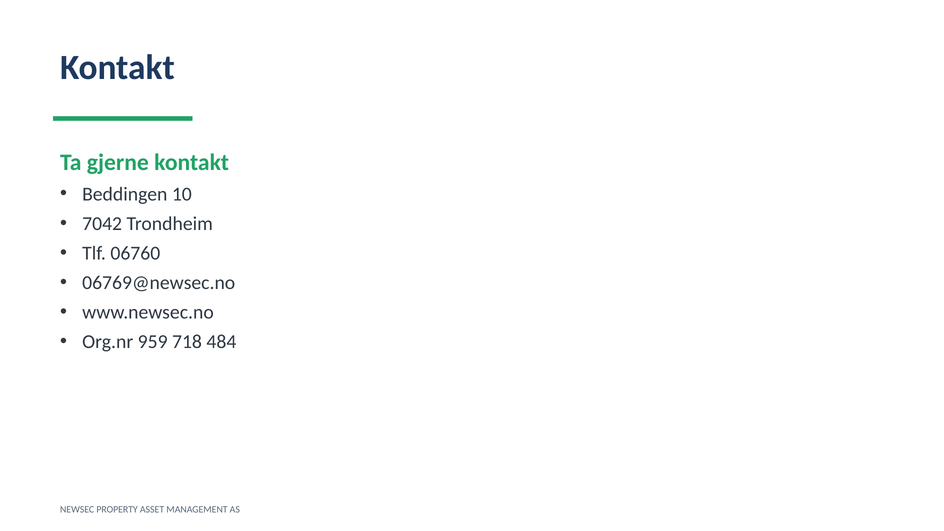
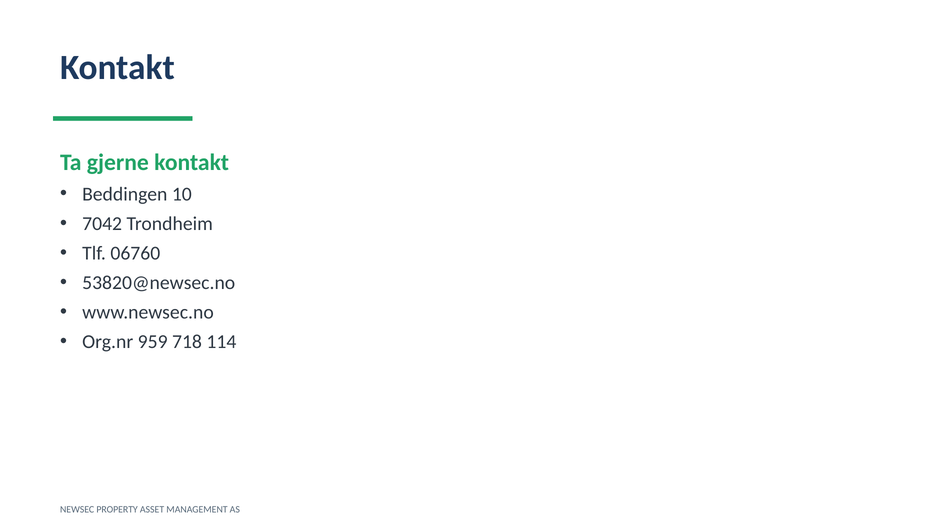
06769@newsec.no: 06769@newsec.no -> 53820@newsec.no (159, 283)
484: 484 -> 114 (221, 342)
